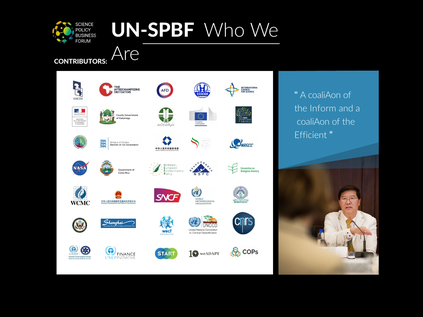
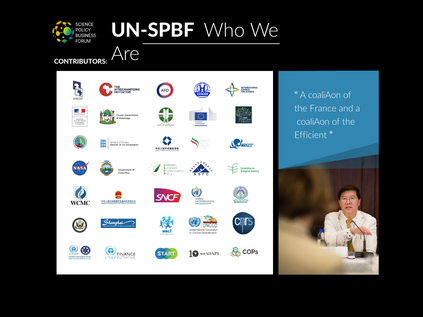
Inform: Inform -> France (323, 109)
